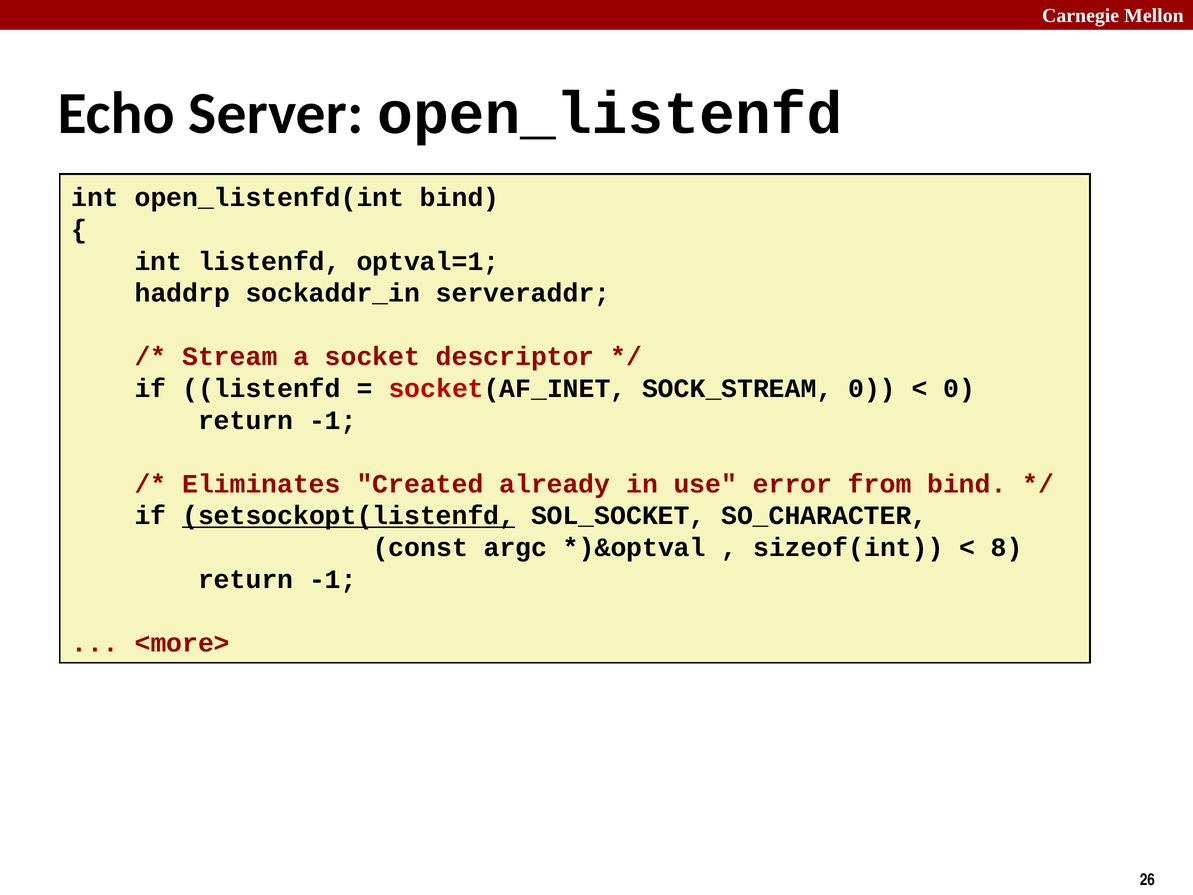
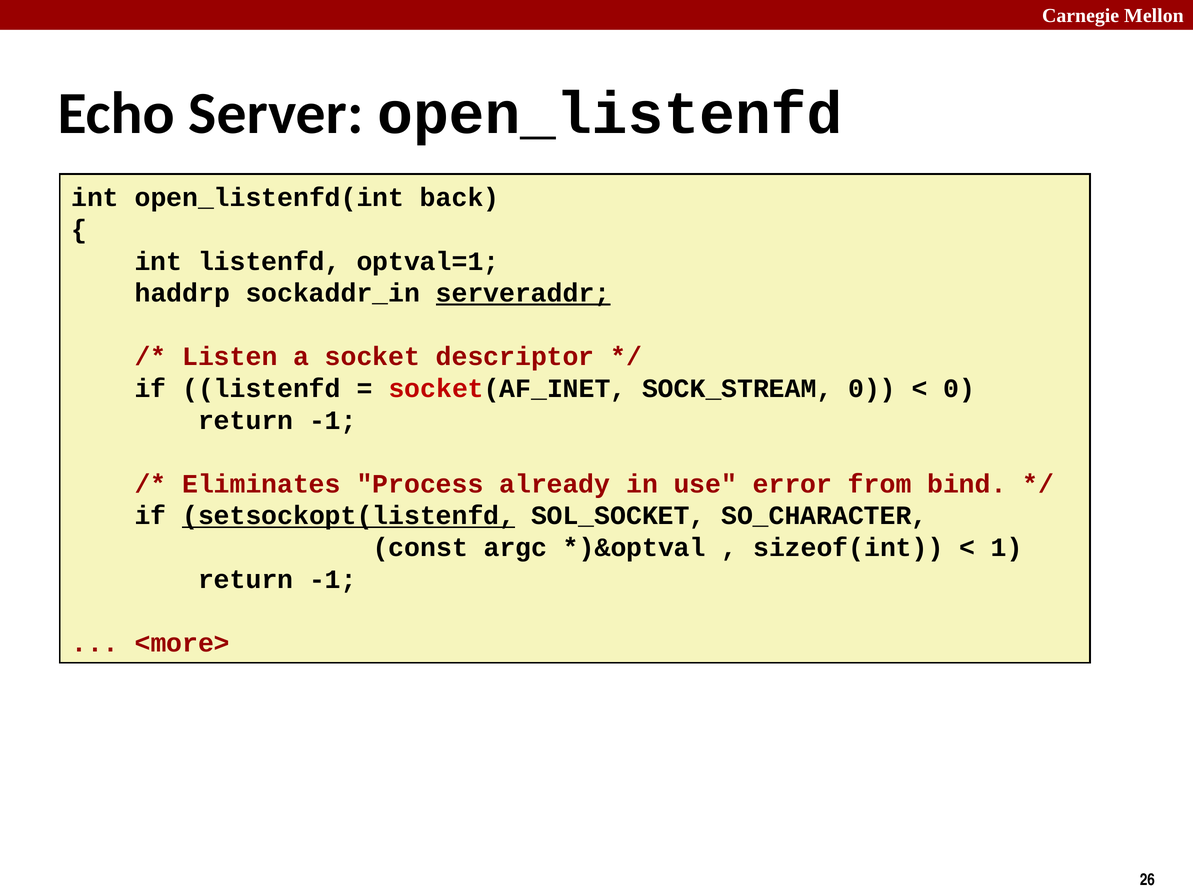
open_listenfd(int bind: bind -> back (460, 198)
serveraddr underline: none -> present (523, 293)
Stream: Stream -> Listen (230, 357)
Created: Created -> Process (420, 484)
8: 8 -> 1 (1007, 547)
